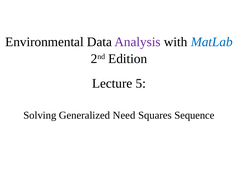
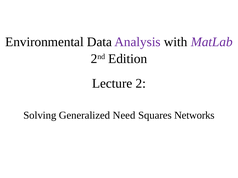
MatLab colour: blue -> purple (212, 42)
5: 5 -> 2 (141, 84)
Sequence: Sequence -> Networks (194, 116)
